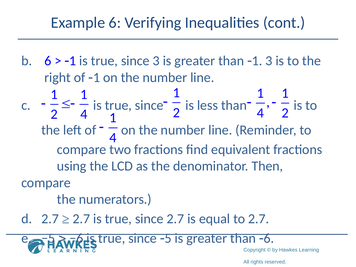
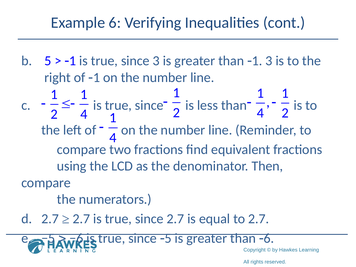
6: 6 -> 5 (48, 61)
